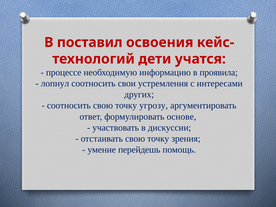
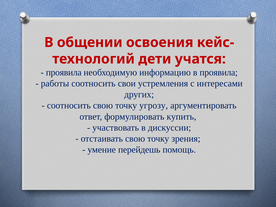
поставил: поставил -> общении (90, 42)
процессе: процессе -> проявила (64, 72)
лопнул: лопнул -> работы (55, 83)
основе: основе -> купить (181, 117)
